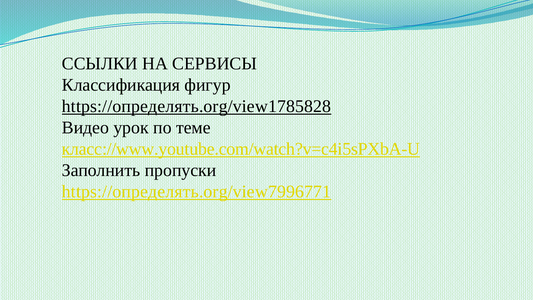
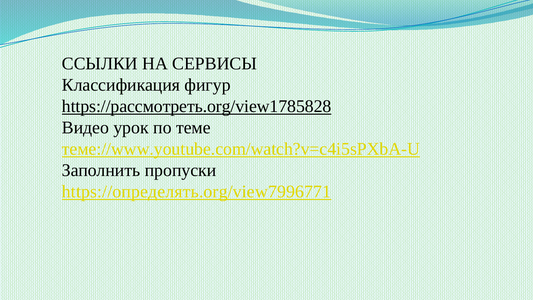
https://определять.org/view1785828: https://определять.org/view1785828 -> https://рассмотреть.org/view1785828 (197, 106)
класс://www.youtube.com/watch?v=c4i5sPXbA-U: класс://www.youtube.com/watch?v=c4i5sPXbA-U -> теме://www.youtube.com/watch?v=c4i5sPXbA-U (241, 149)
